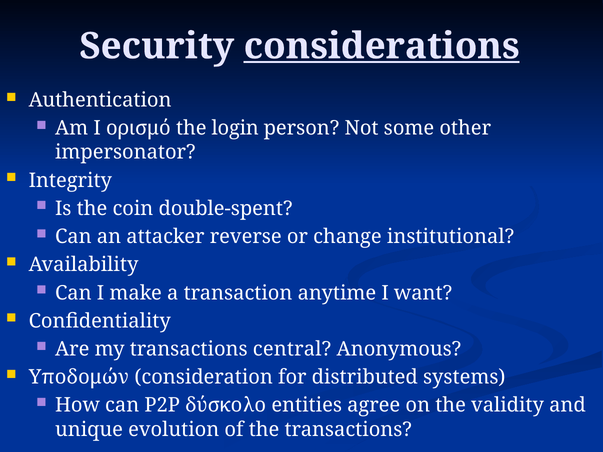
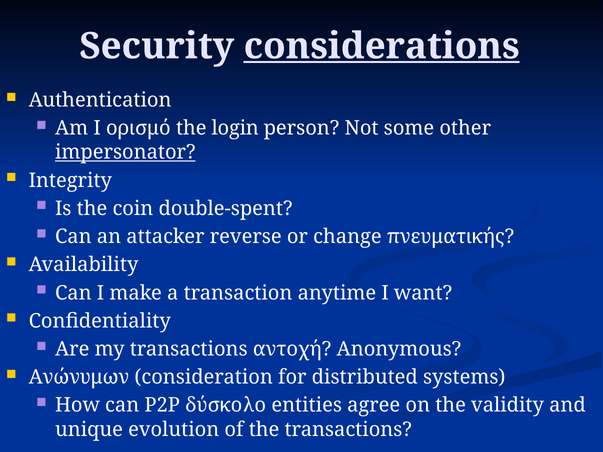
impersonator underline: none -> present (125, 152)
institutional: institutional -> πνευματικής (451, 237)
central: central -> αντοχή (292, 349)
Υποδομών: Υποδομών -> Ανώνυμων (79, 377)
